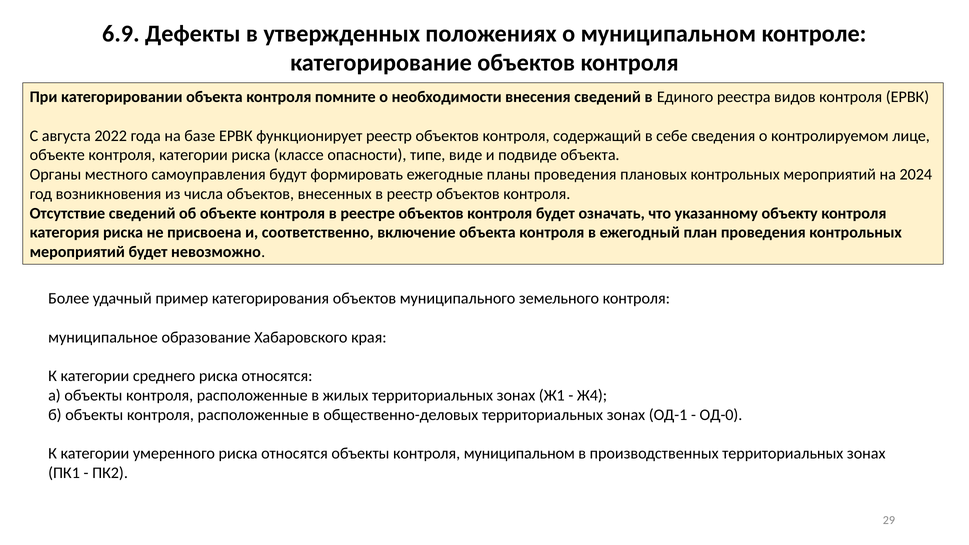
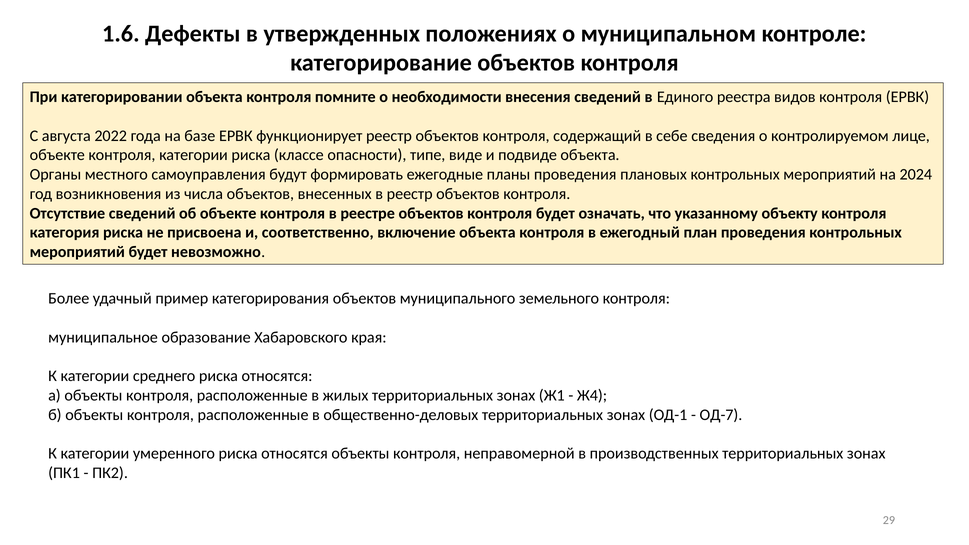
6.9: 6.9 -> 1.6 (121, 34)
ОД-0: ОД-0 -> ОД-7 (721, 415)
контроля муниципальном: муниципальном -> неправомерной (519, 453)
